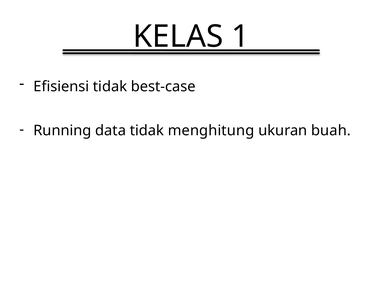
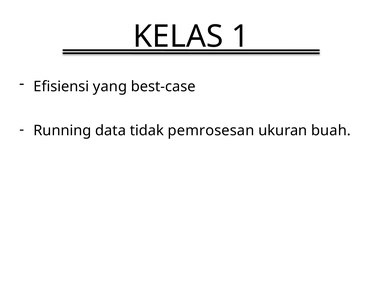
Efisiensi tidak: tidak -> yang (110, 87)
menghitung: menghitung -> pemrosesan (211, 131)
